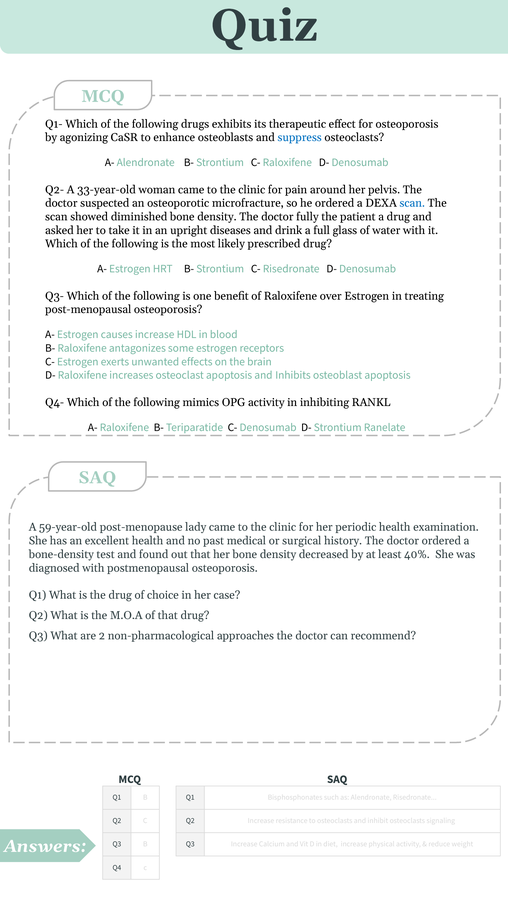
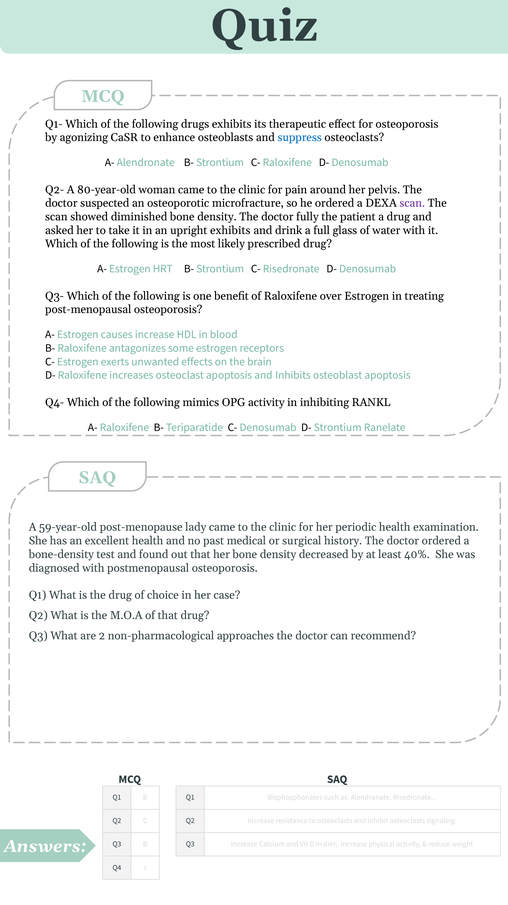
33-year-old: 33-year-old -> 80-year-old (107, 190)
scan colour: blue -> purple (412, 203)
upright diseases: diseases -> exhibits (230, 230)
